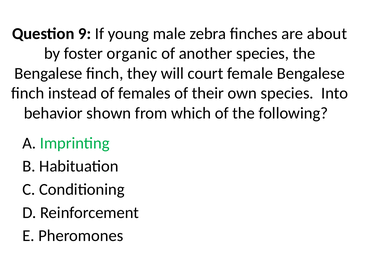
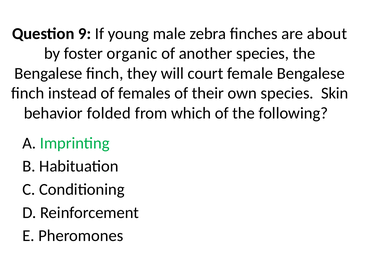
Into: Into -> Skin (335, 93)
shown: shown -> folded (109, 113)
